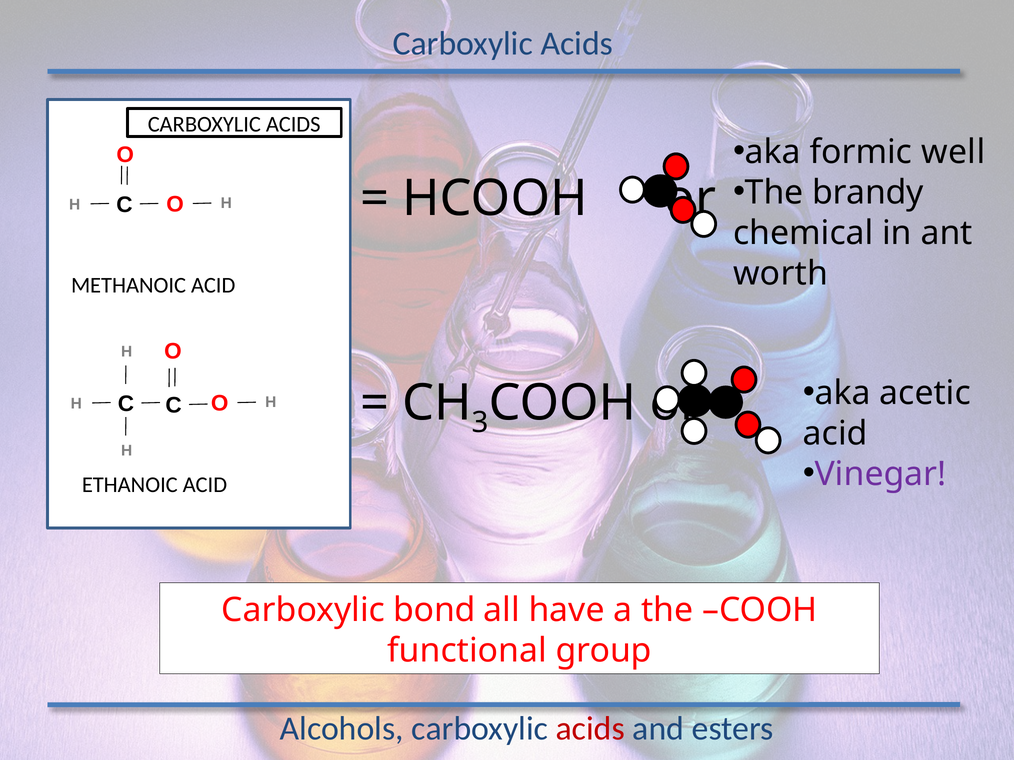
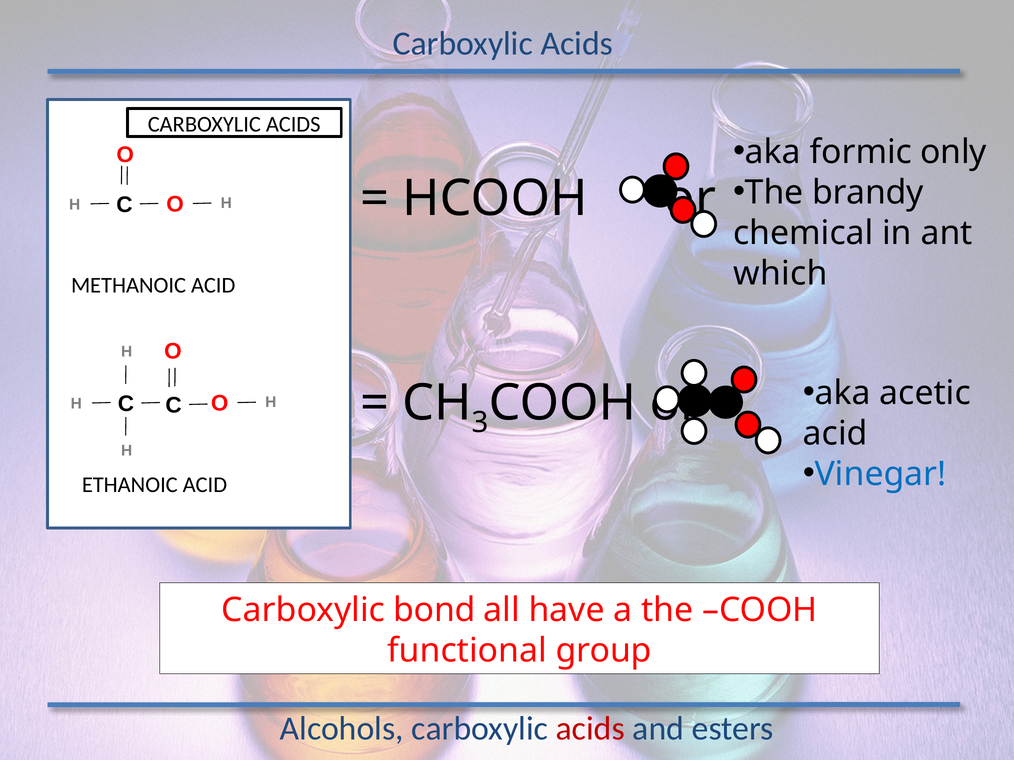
well: well -> only (954, 152)
worth: worth -> which (780, 274)
Vinegar colour: purple -> blue (881, 474)
